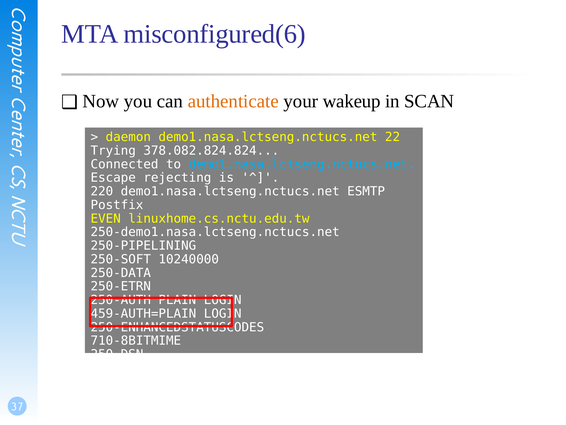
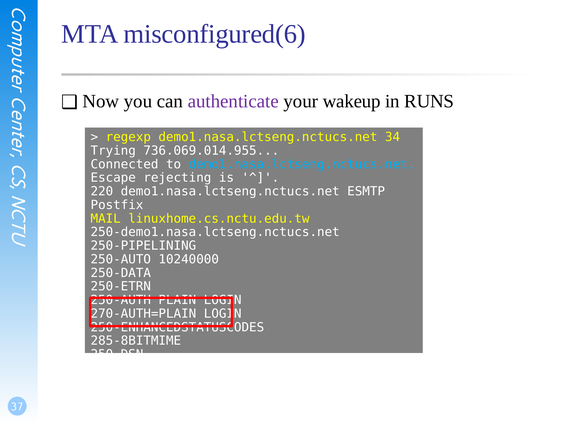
authenticate colour: orange -> purple (233, 101)
SCAN: SCAN -> RUNS (429, 101)
daemon: daemon -> regexp (128, 137)
22: 22 -> 34 (393, 137)
378.082.824.824: 378.082.824.824 -> 736.069.014.955 (211, 150)
EVEN: EVEN -> MAIL (106, 218)
250-SOFT: 250-SOFT -> 250-AUTO (121, 259)
459-AUTH=PLAIN: 459-AUTH=PLAIN -> 270-AUTH=PLAIN (143, 313)
710-8BITMIME: 710-8BITMIME -> 285-8BITMIME (136, 340)
